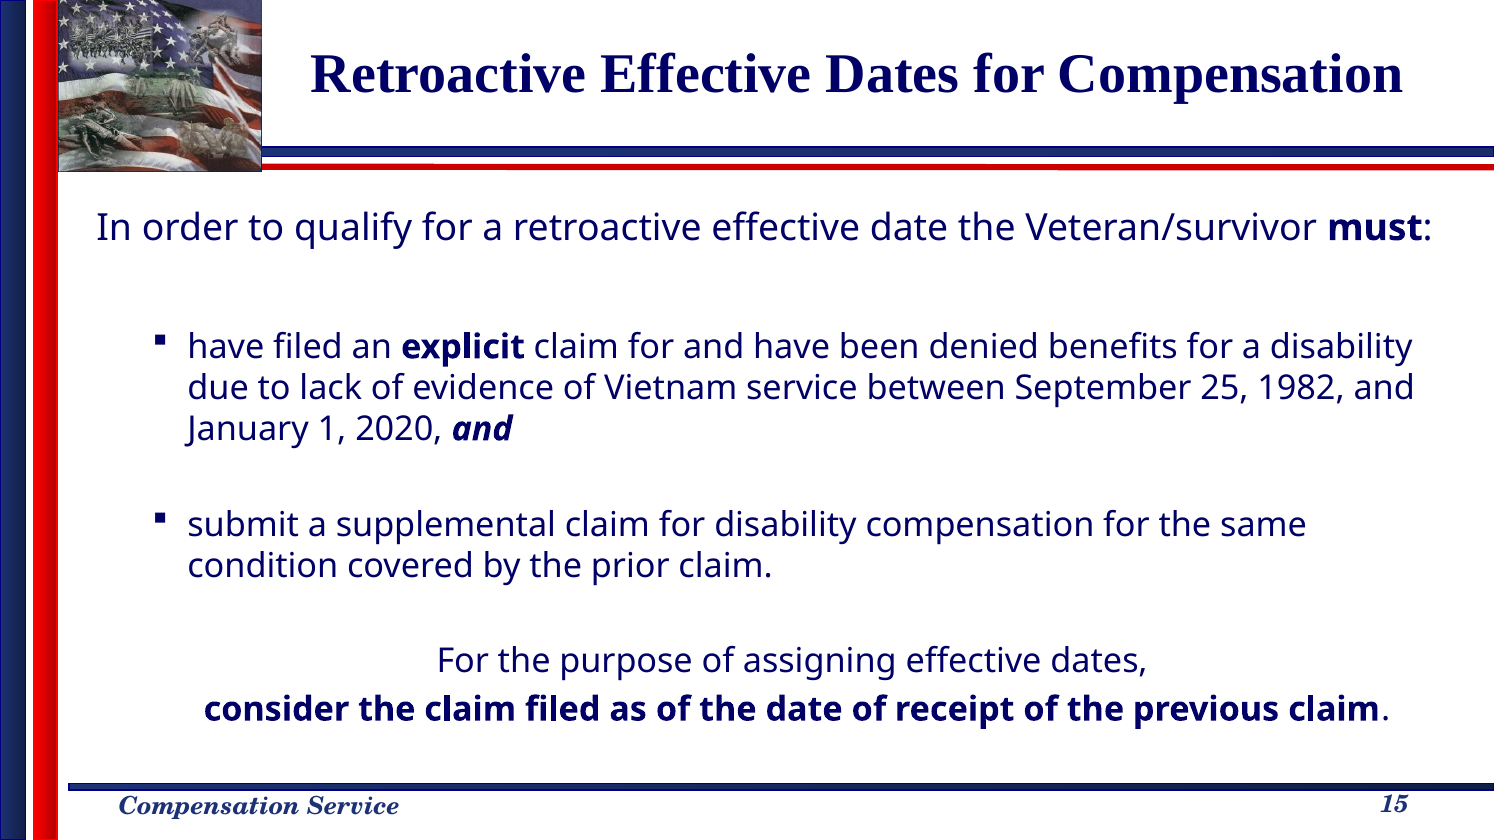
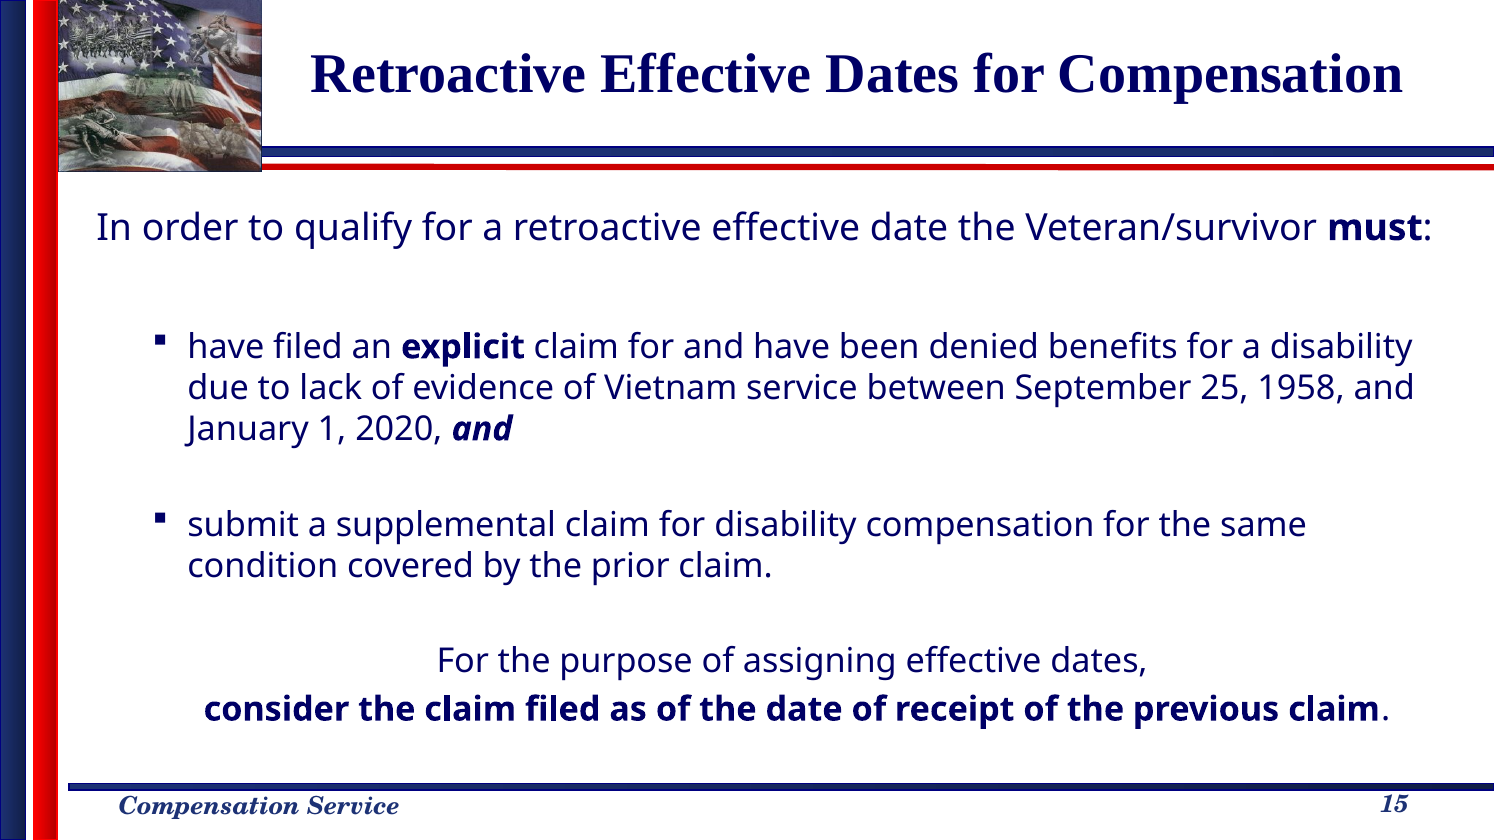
1982: 1982 -> 1958 (1301, 388)
